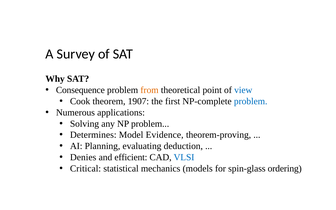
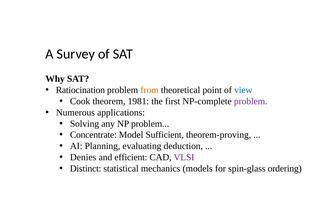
Consequence: Consequence -> Ratiocination (80, 90)
1907: 1907 -> 1981 (138, 101)
problem colour: blue -> purple (251, 101)
Determines: Determines -> Concentrate (93, 135)
Evidence: Evidence -> Sufficient (165, 135)
VLSI colour: blue -> purple (184, 157)
Critical: Critical -> Distinct (86, 168)
